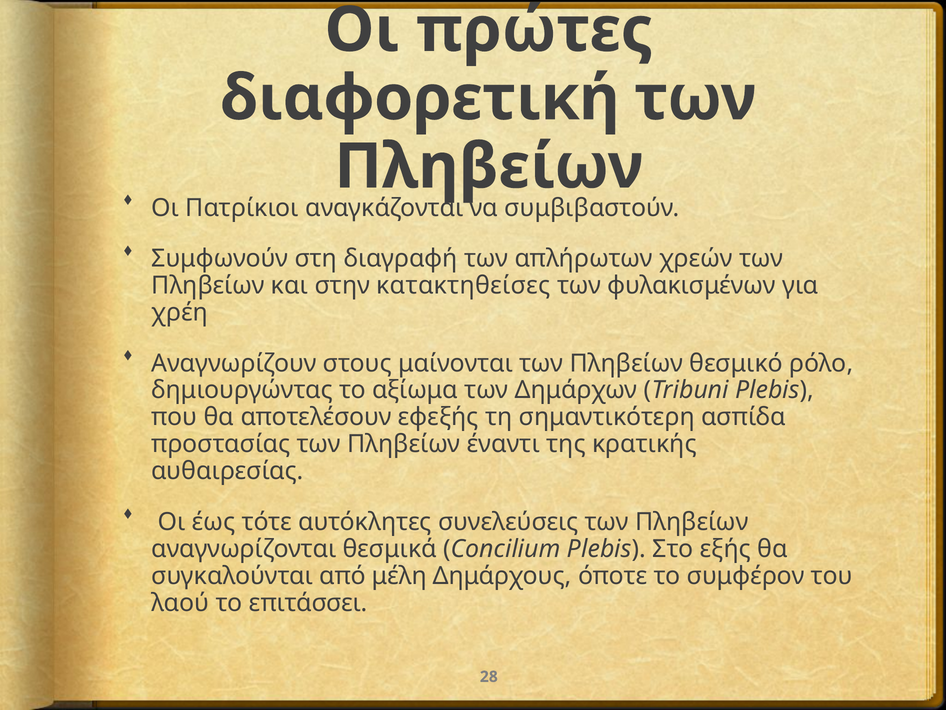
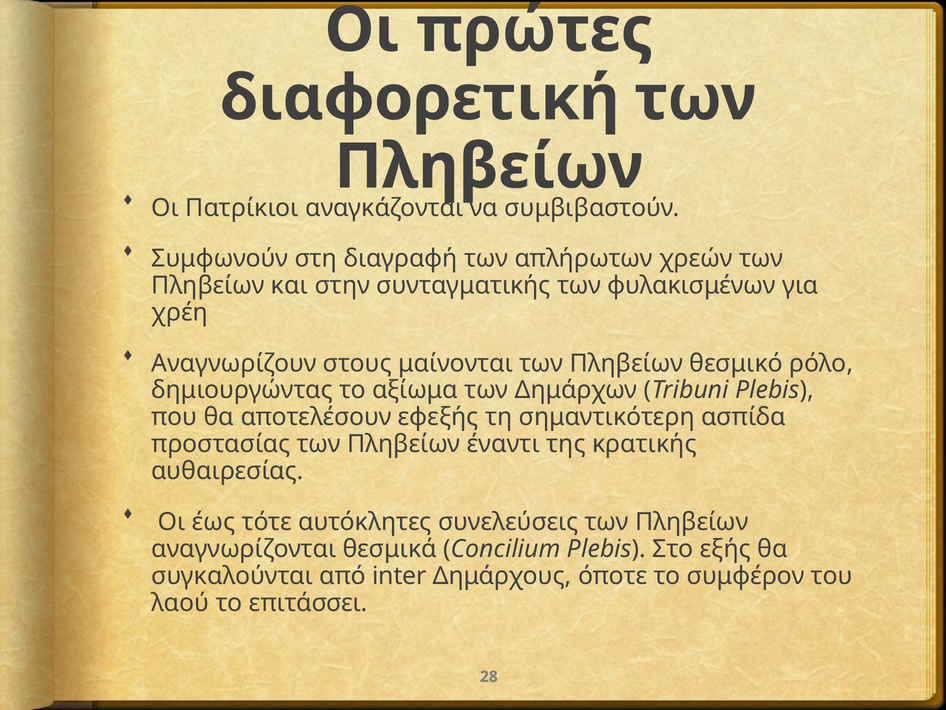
κατακτηθείσες: κατακτηθείσες -> συνταγματικής (463, 285)
μέλη: μέλη -> inter (399, 575)
